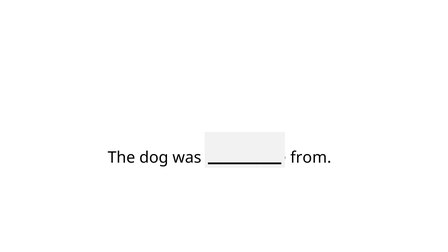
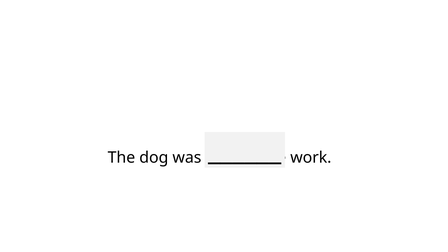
from: from -> work (311, 158)
